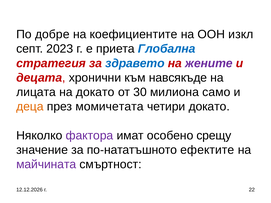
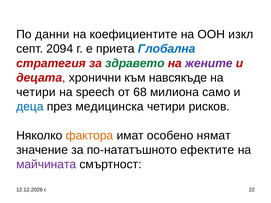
добре: добре -> данни (52, 34)
2023: 2023 -> 2094 (60, 49)
здравето colour: blue -> green (135, 63)
лицата: лицата -> четири (36, 92)
на докато: докато -> speech (95, 92)
30: 30 -> 68 (140, 92)
деца colour: orange -> blue (30, 107)
момичетата: момичетата -> медицинска (110, 107)
четири докато: докато -> рисков (209, 107)
фактора colour: purple -> orange (90, 136)
срещу: срещу -> нямат (214, 136)
